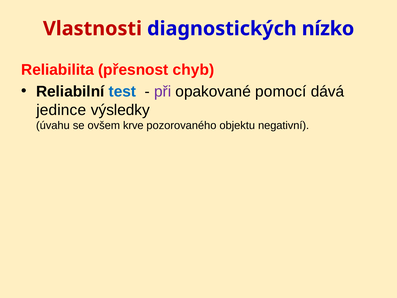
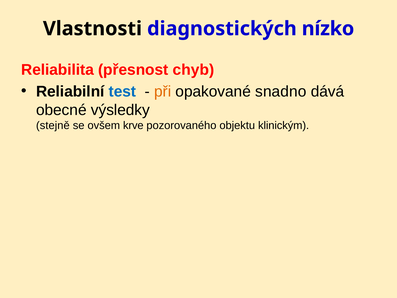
Vlastnosti colour: red -> black (92, 29)
při colour: purple -> orange (163, 91)
pomocí: pomocí -> snadno (281, 91)
jedince: jedince -> obecné (61, 110)
úvahu: úvahu -> stejně (53, 125)
negativní: negativní -> klinickým (284, 125)
